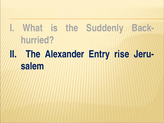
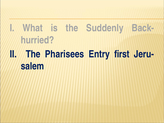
Alexander: Alexander -> Pharisees (65, 54)
rise: rise -> first (122, 54)
